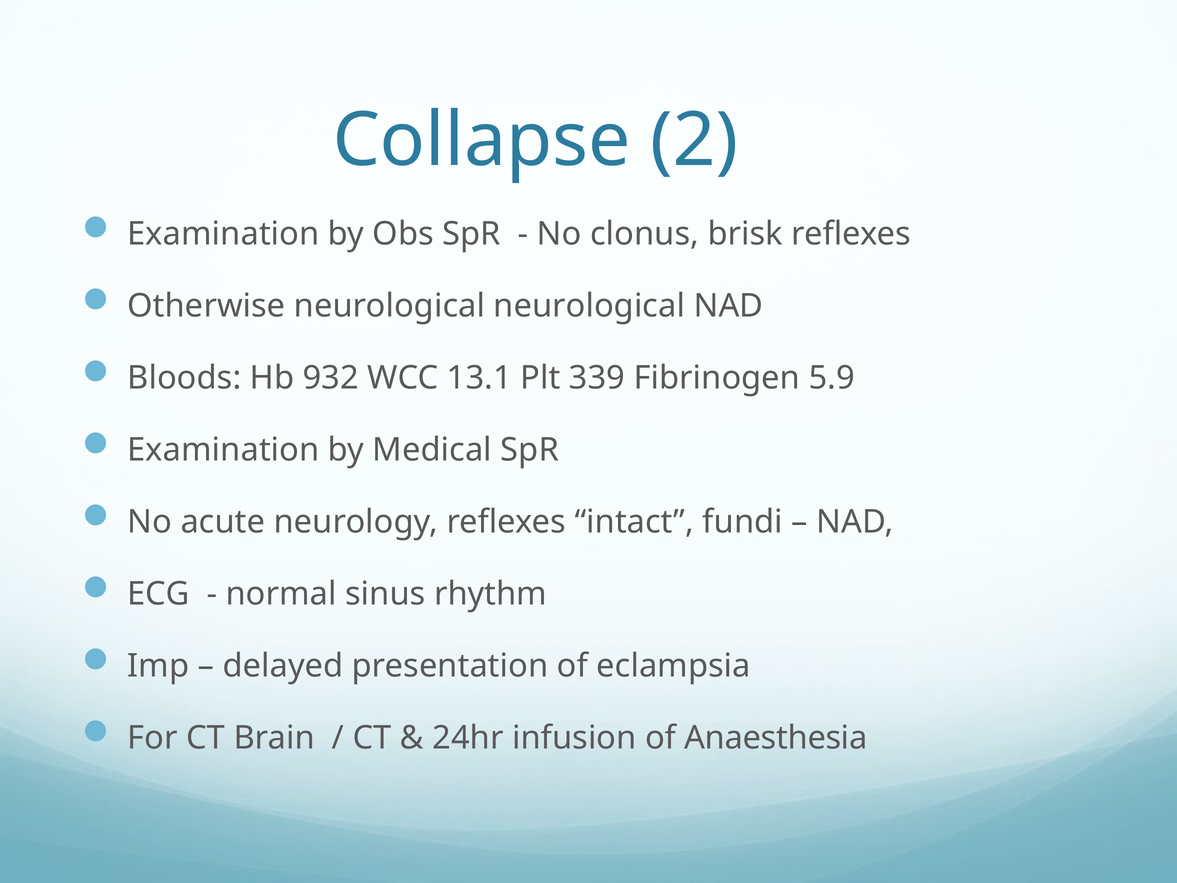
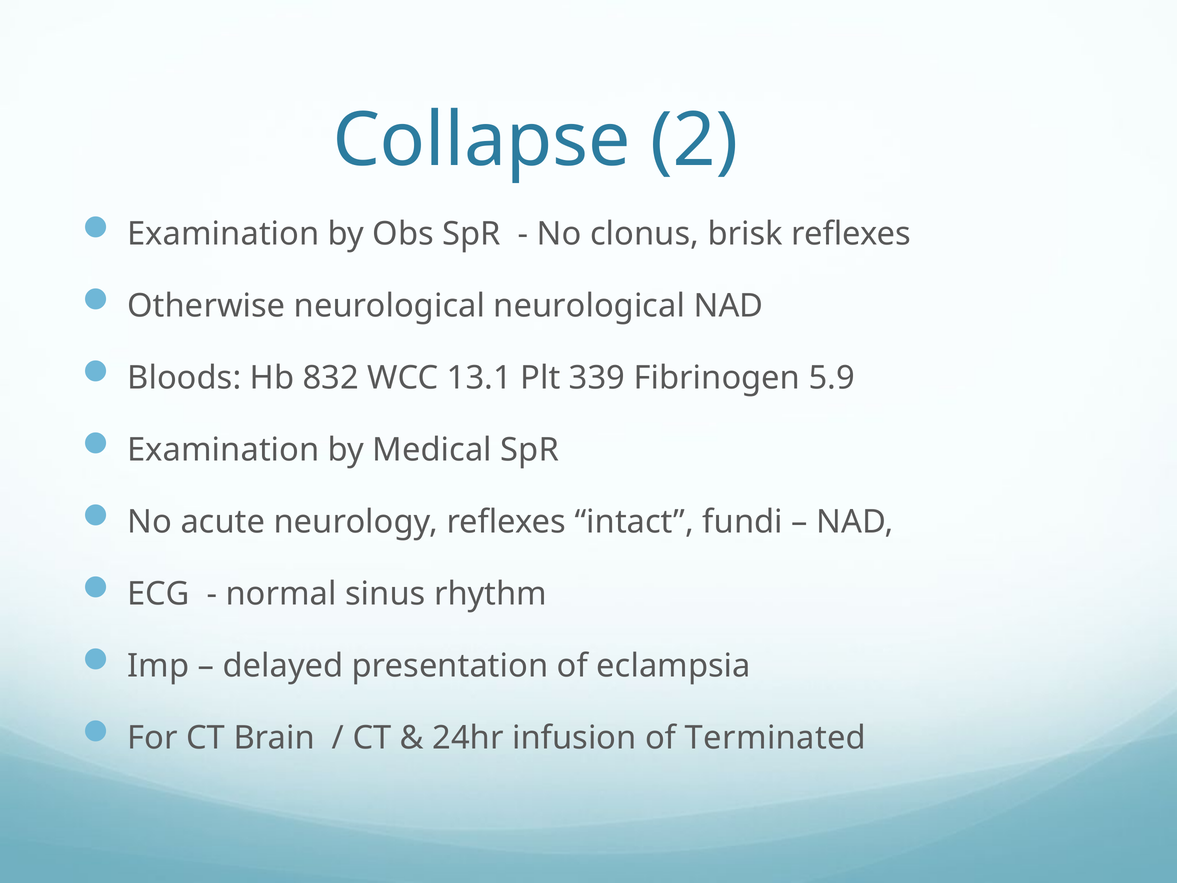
932: 932 -> 832 (331, 378)
Anaesthesia: Anaesthesia -> Terminated (775, 738)
